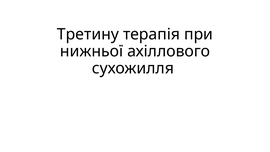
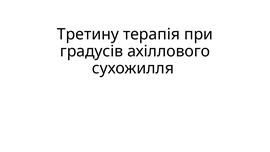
нижньої: нижньої -> градусів (92, 51)
